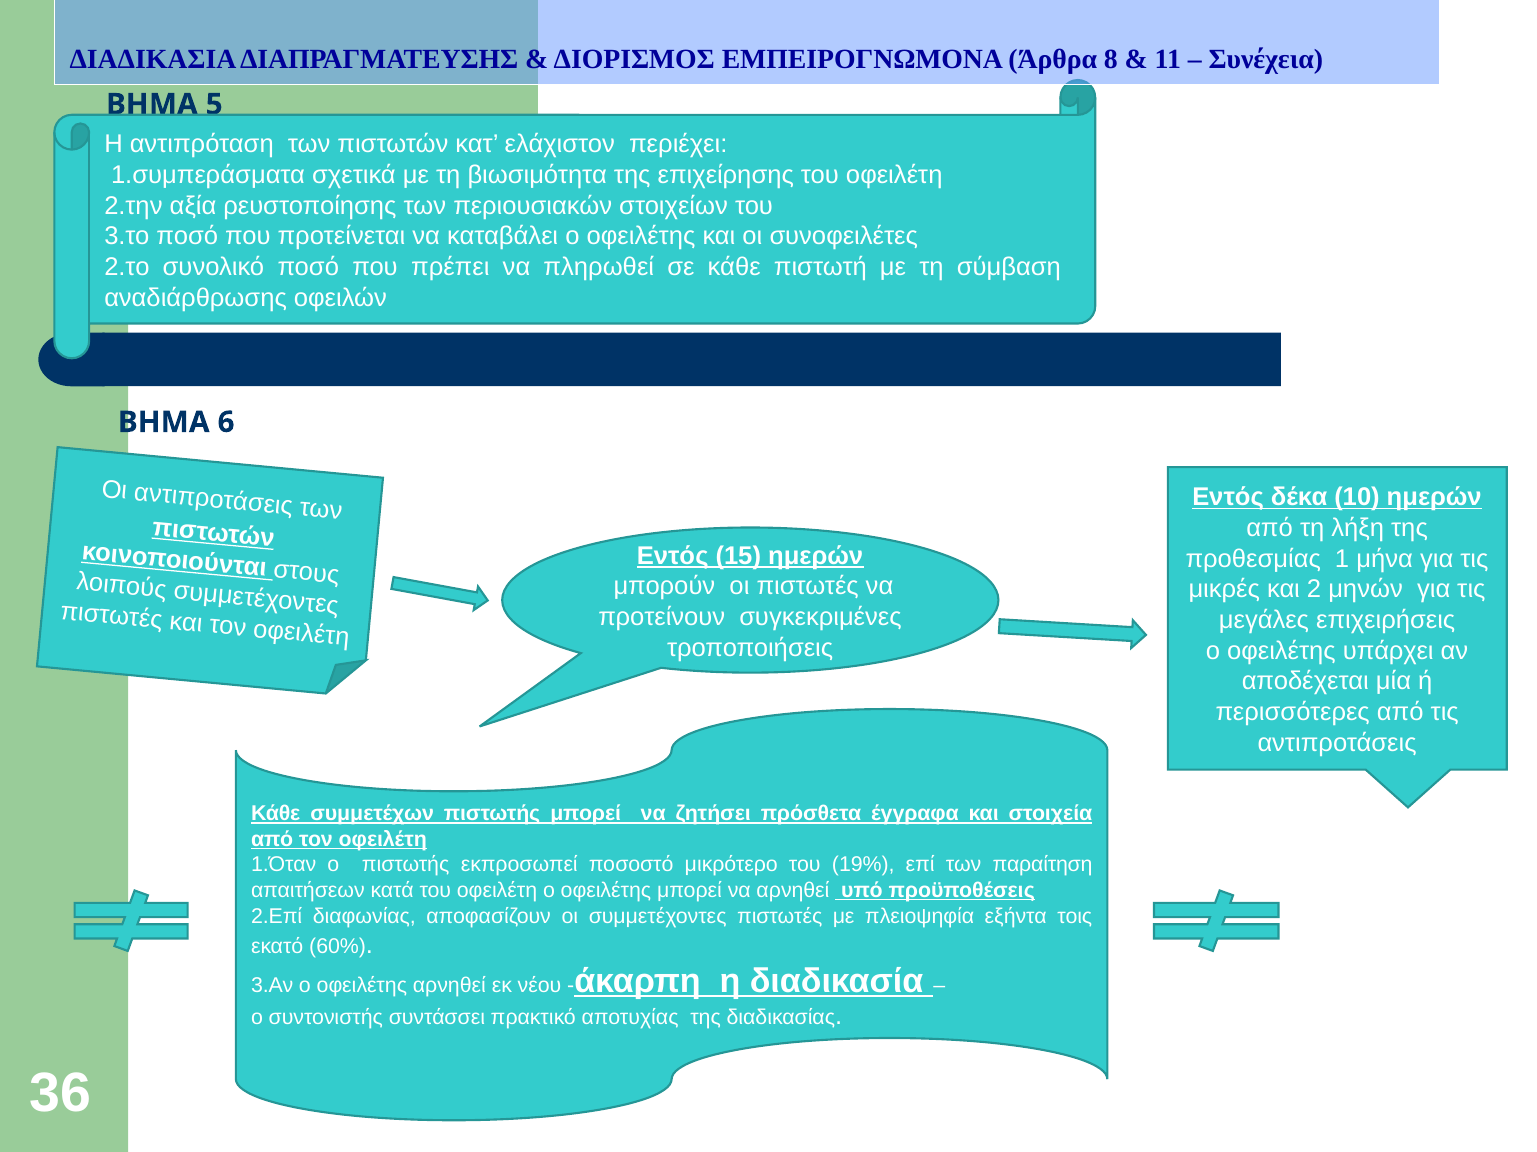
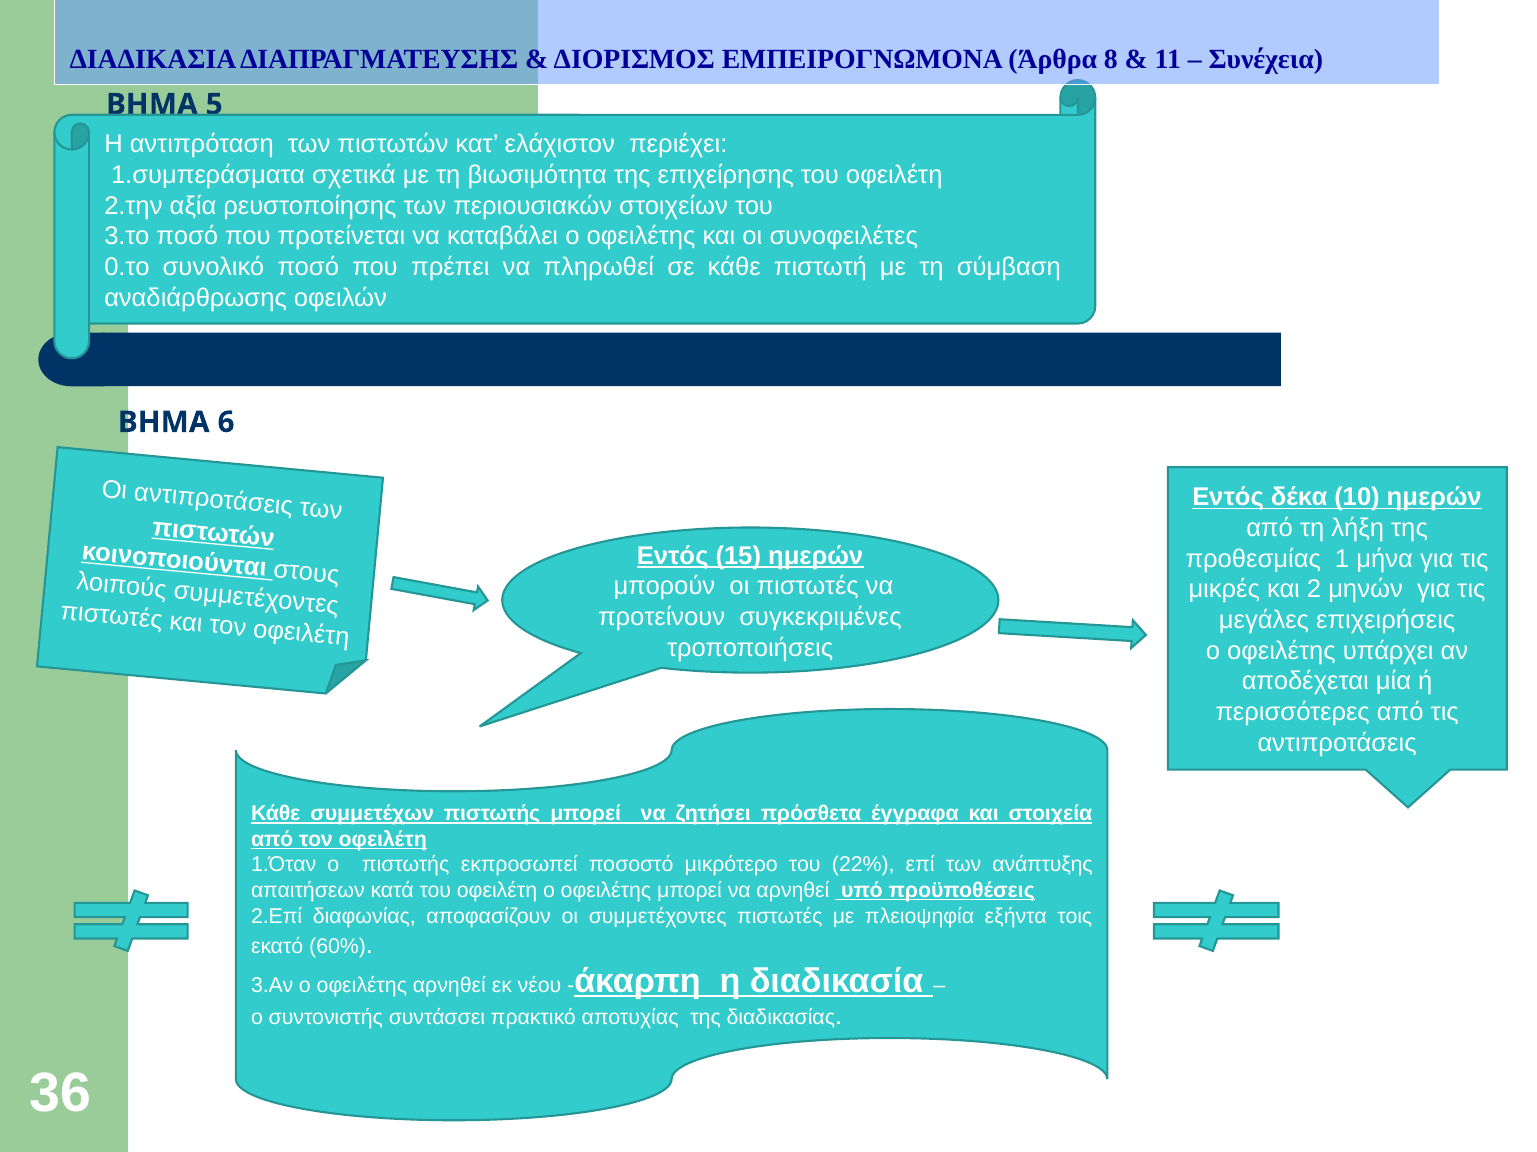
2.το: 2.το -> 0.το (127, 267)
19%: 19% -> 22% (863, 865)
παραίτηση: παραίτηση -> ανάπτυξης (1043, 865)
